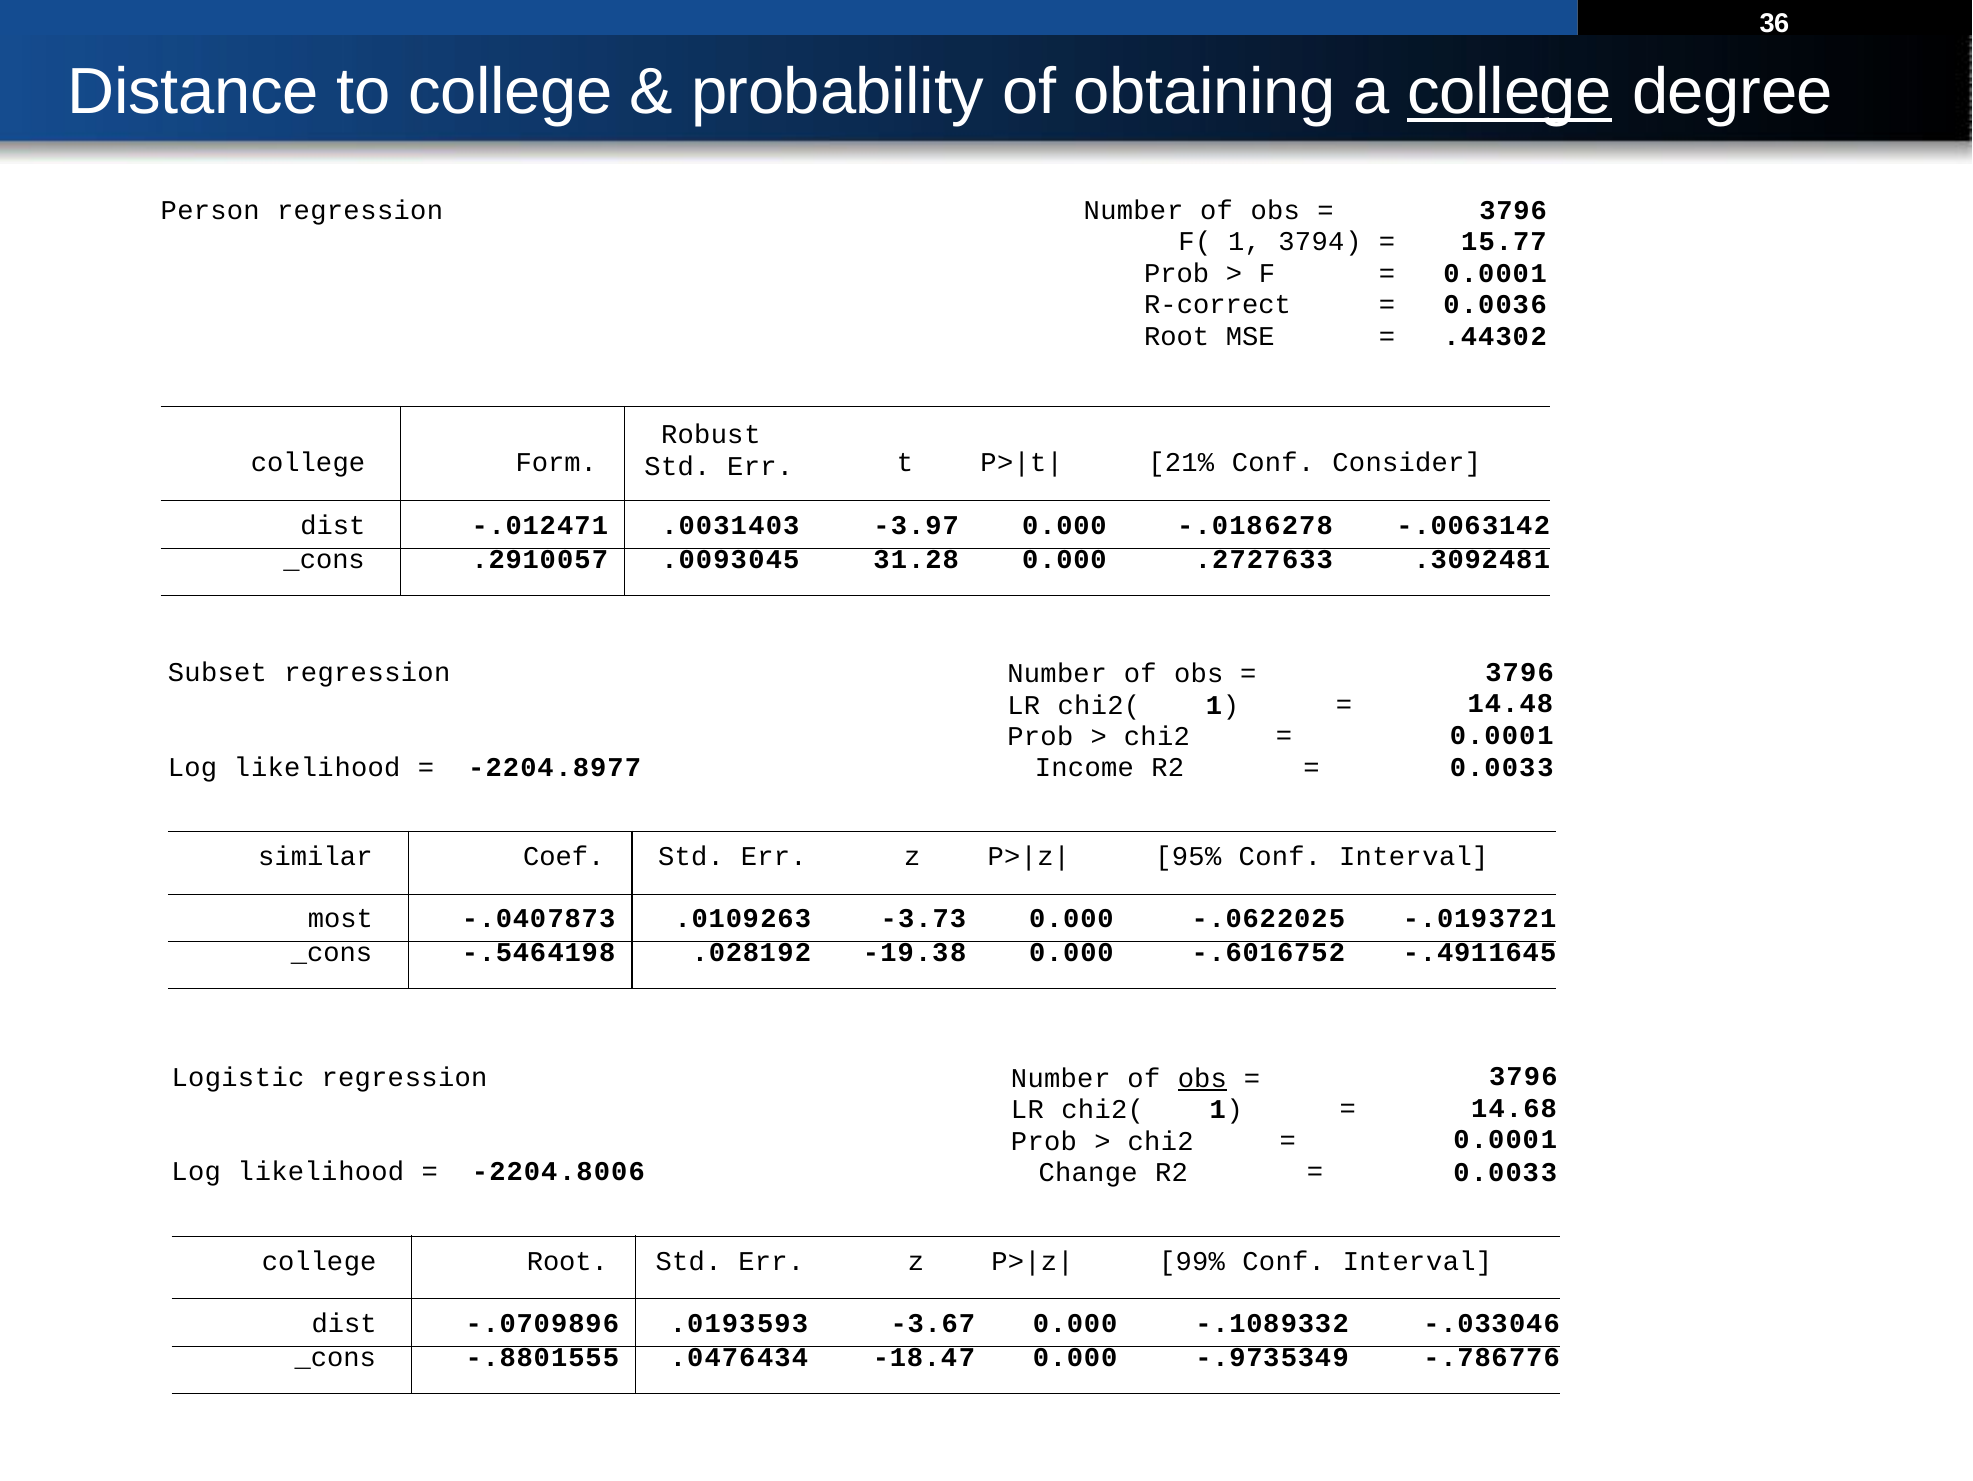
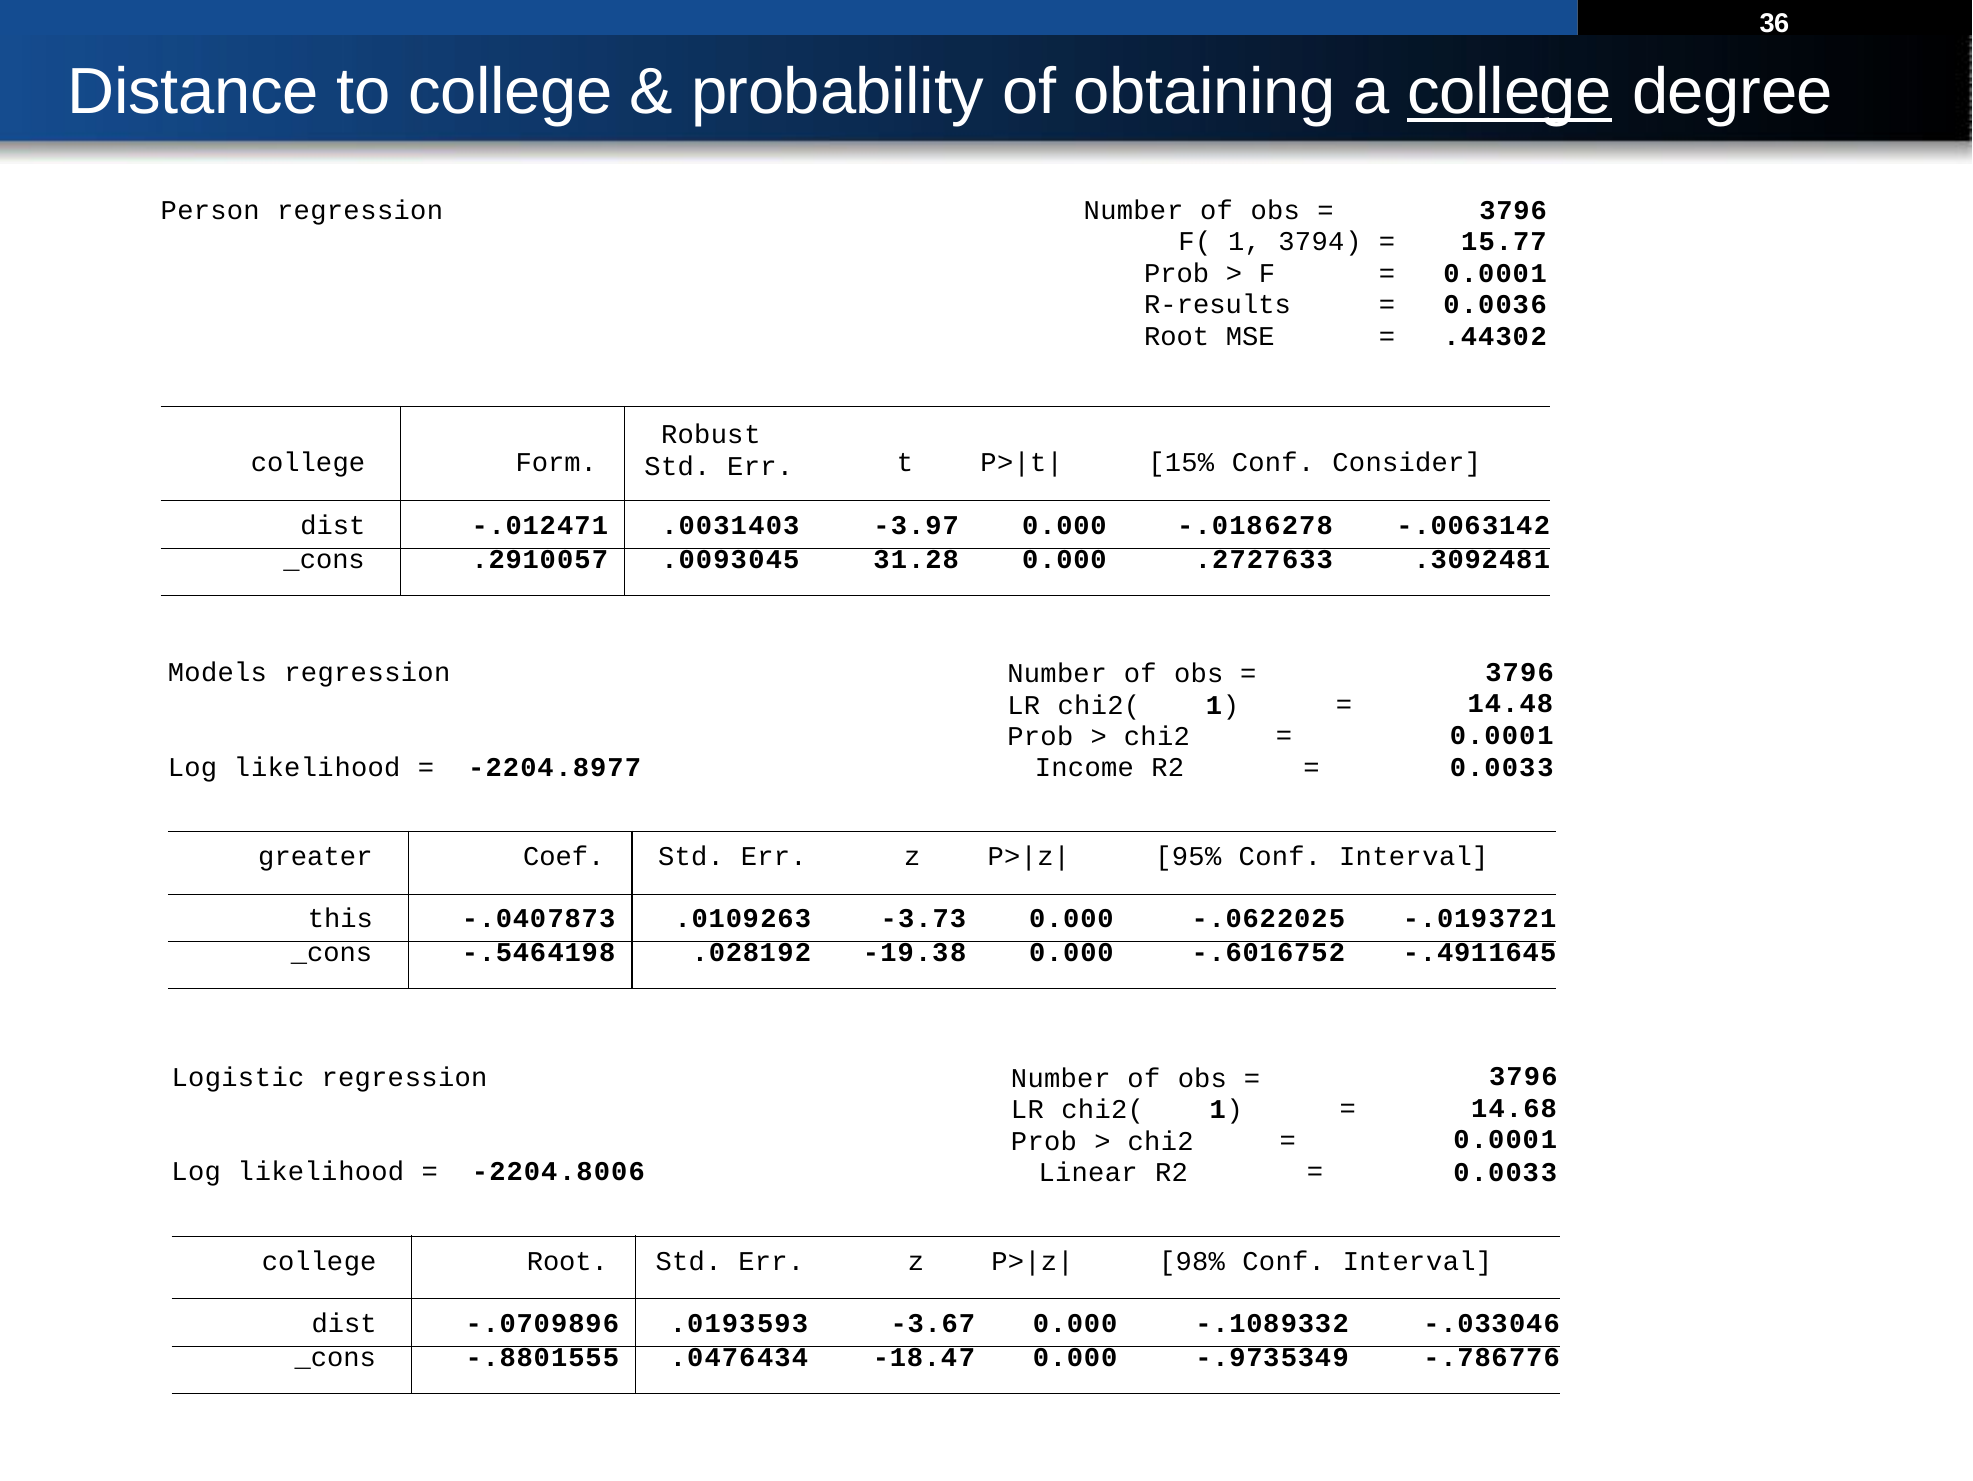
R-correct: R-correct -> R-results (1218, 305)
21%: 21% -> 15% (1181, 462)
Subset: Subset -> Models (217, 673)
similar: similar -> greater (315, 857)
most: most -> this (340, 919)
obs underline: present -> none (1202, 1078)
Change: Change -> Linear (1088, 1172)
99%: 99% -> 98% (1192, 1262)
